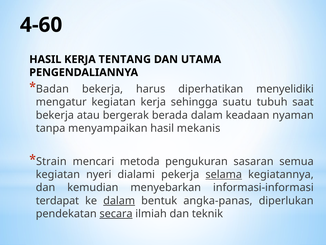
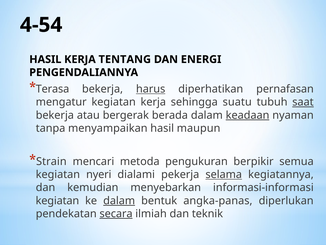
4-60: 4-60 -> 4-54 (41, 25)
UTAMA: UTAMA -> ENERGI (201, 59)
Badan: Badan -> Terasa (52, 89)
harus underline: none -> present (151, 89)
menyelidiki: menyelidiki -> pernafasan (285, 89)
saat underline: none -> present (303, 102)
keadaan underline: none -> present (248, 115)
mekanis: mekanis -> maupun (199, 128)
sasaran: sasaran -> berpikir (254, 161)
terdapat: terdapat -> kegiatan (57, 200)
